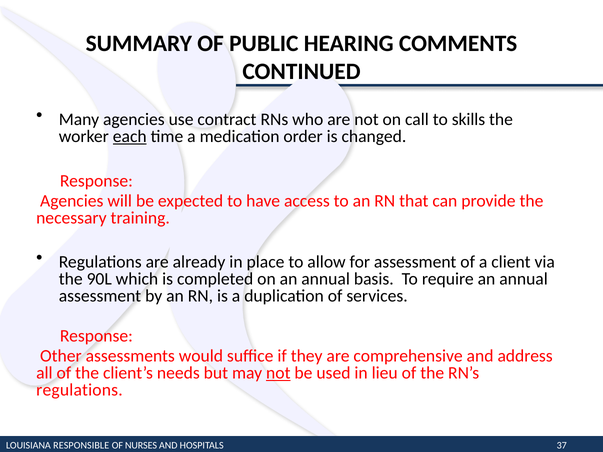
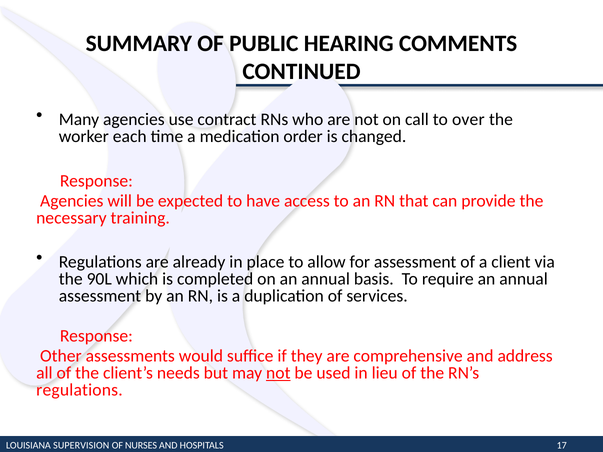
skills: skills -> over (468, 120)
each underline: present -> none (130, 136)
RESPONSIBLE: RESPONSIBLE -> SUPERVISION (81, 446)
37: 37 -> 17 (562, 446)
